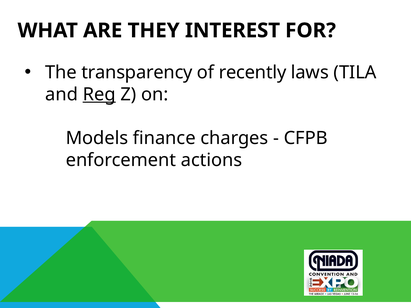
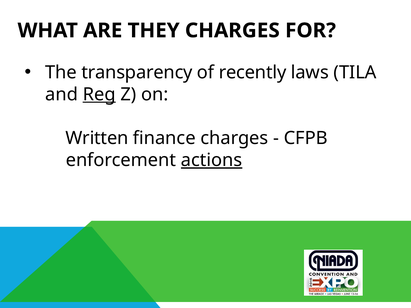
THEY INTEREST: INTEREST -> CHARGES (232, 31)
Models: Models -> Written (97, 138)
actions underline: none -> present (212, 160)
